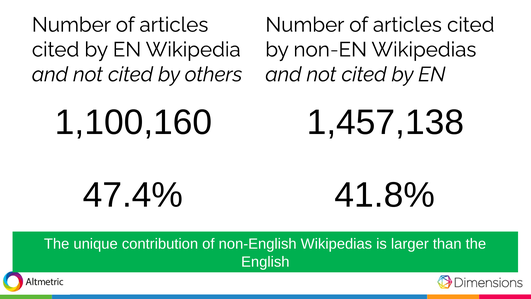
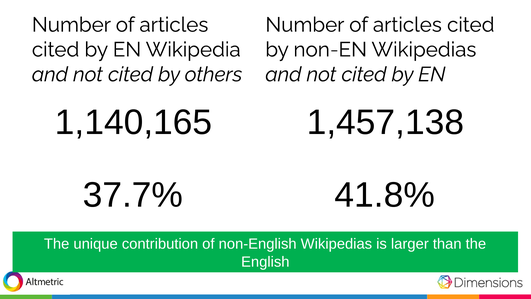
1,100,160: 1,100,160 -> 1,140,165 (134, 122)
47.4%: 47.4% -> 37.7% (133, 195)
